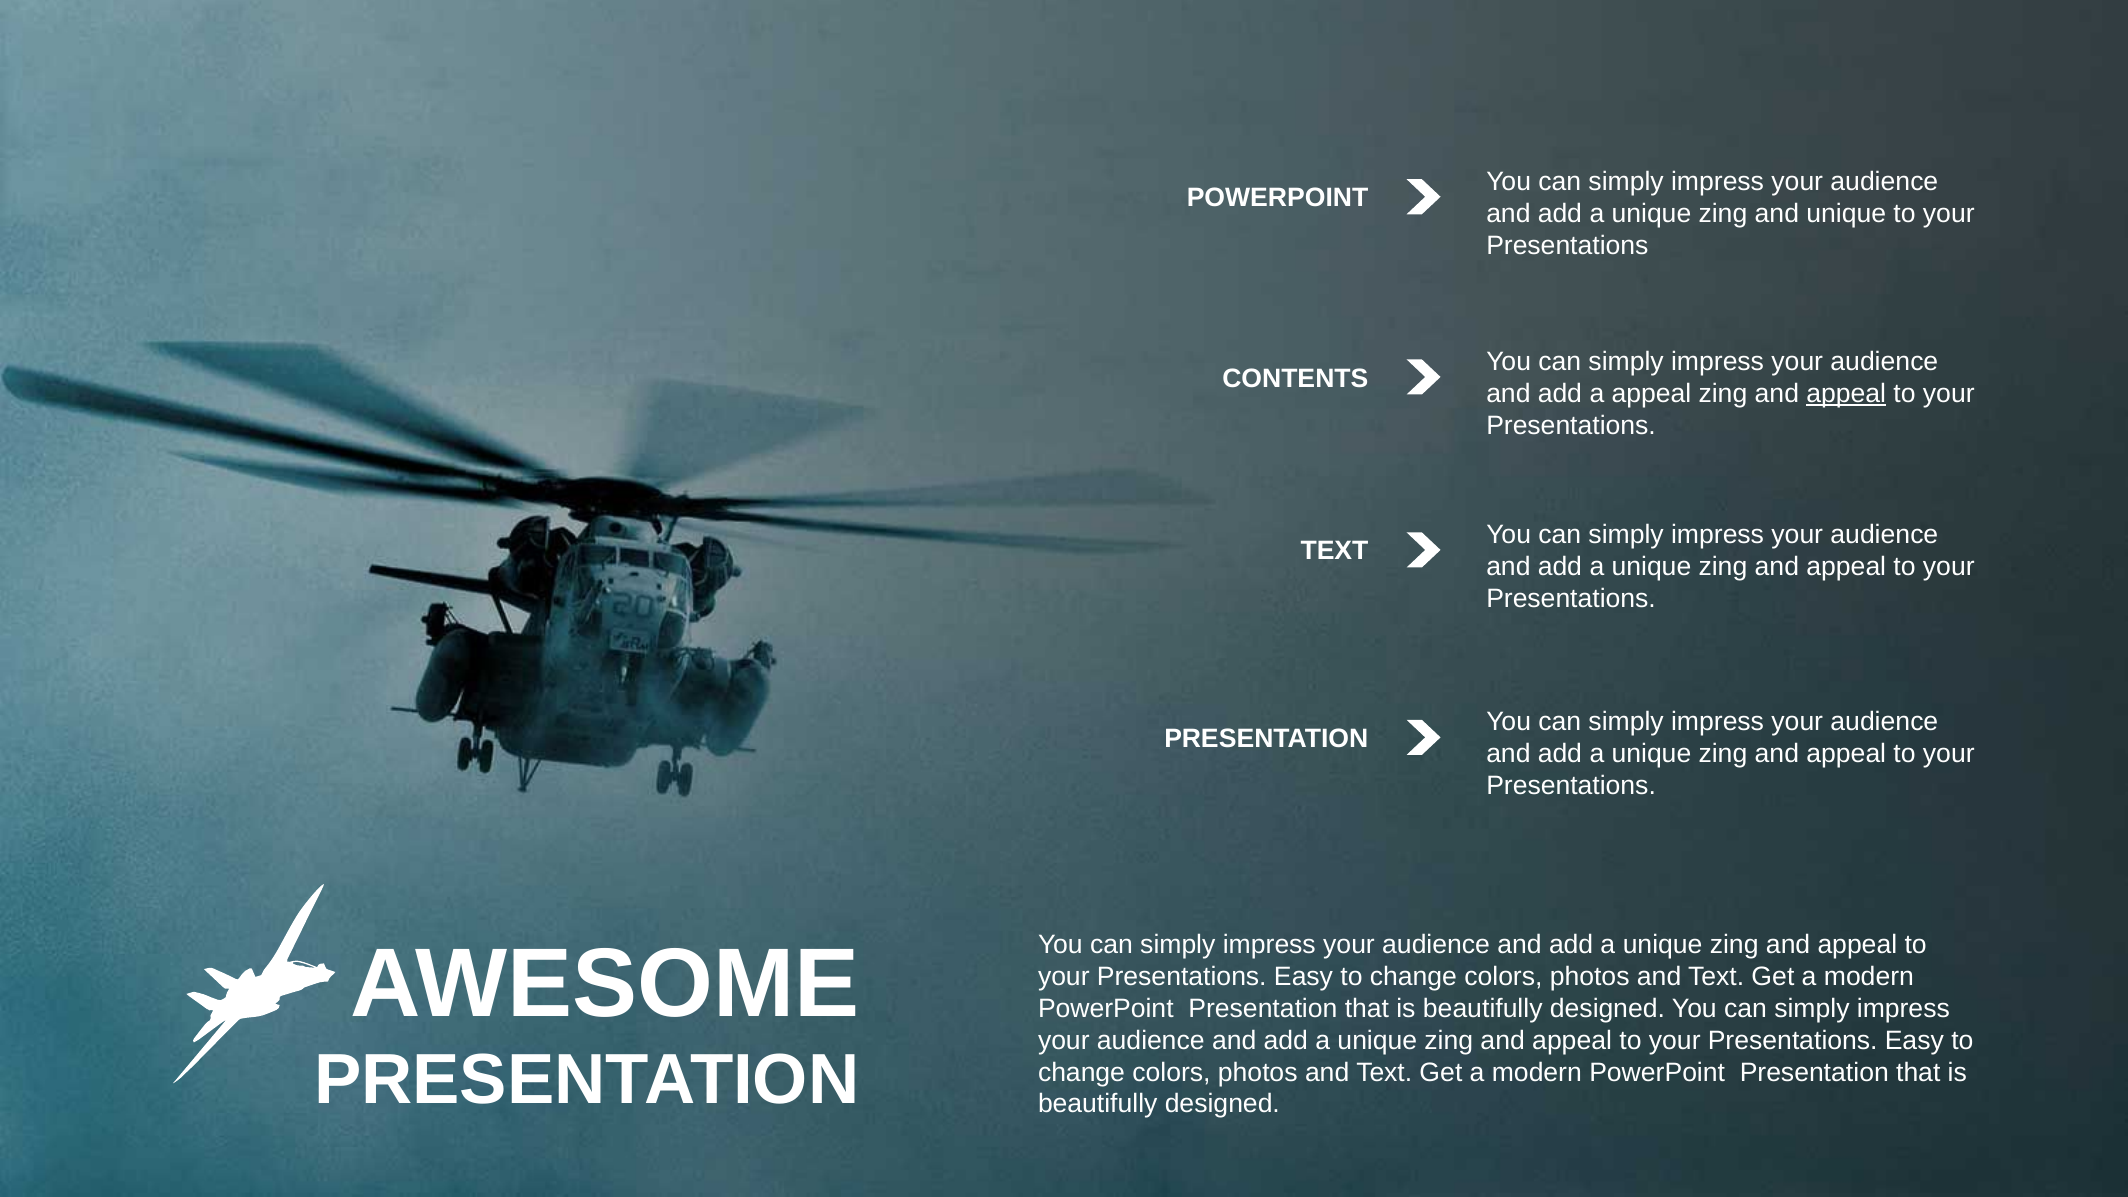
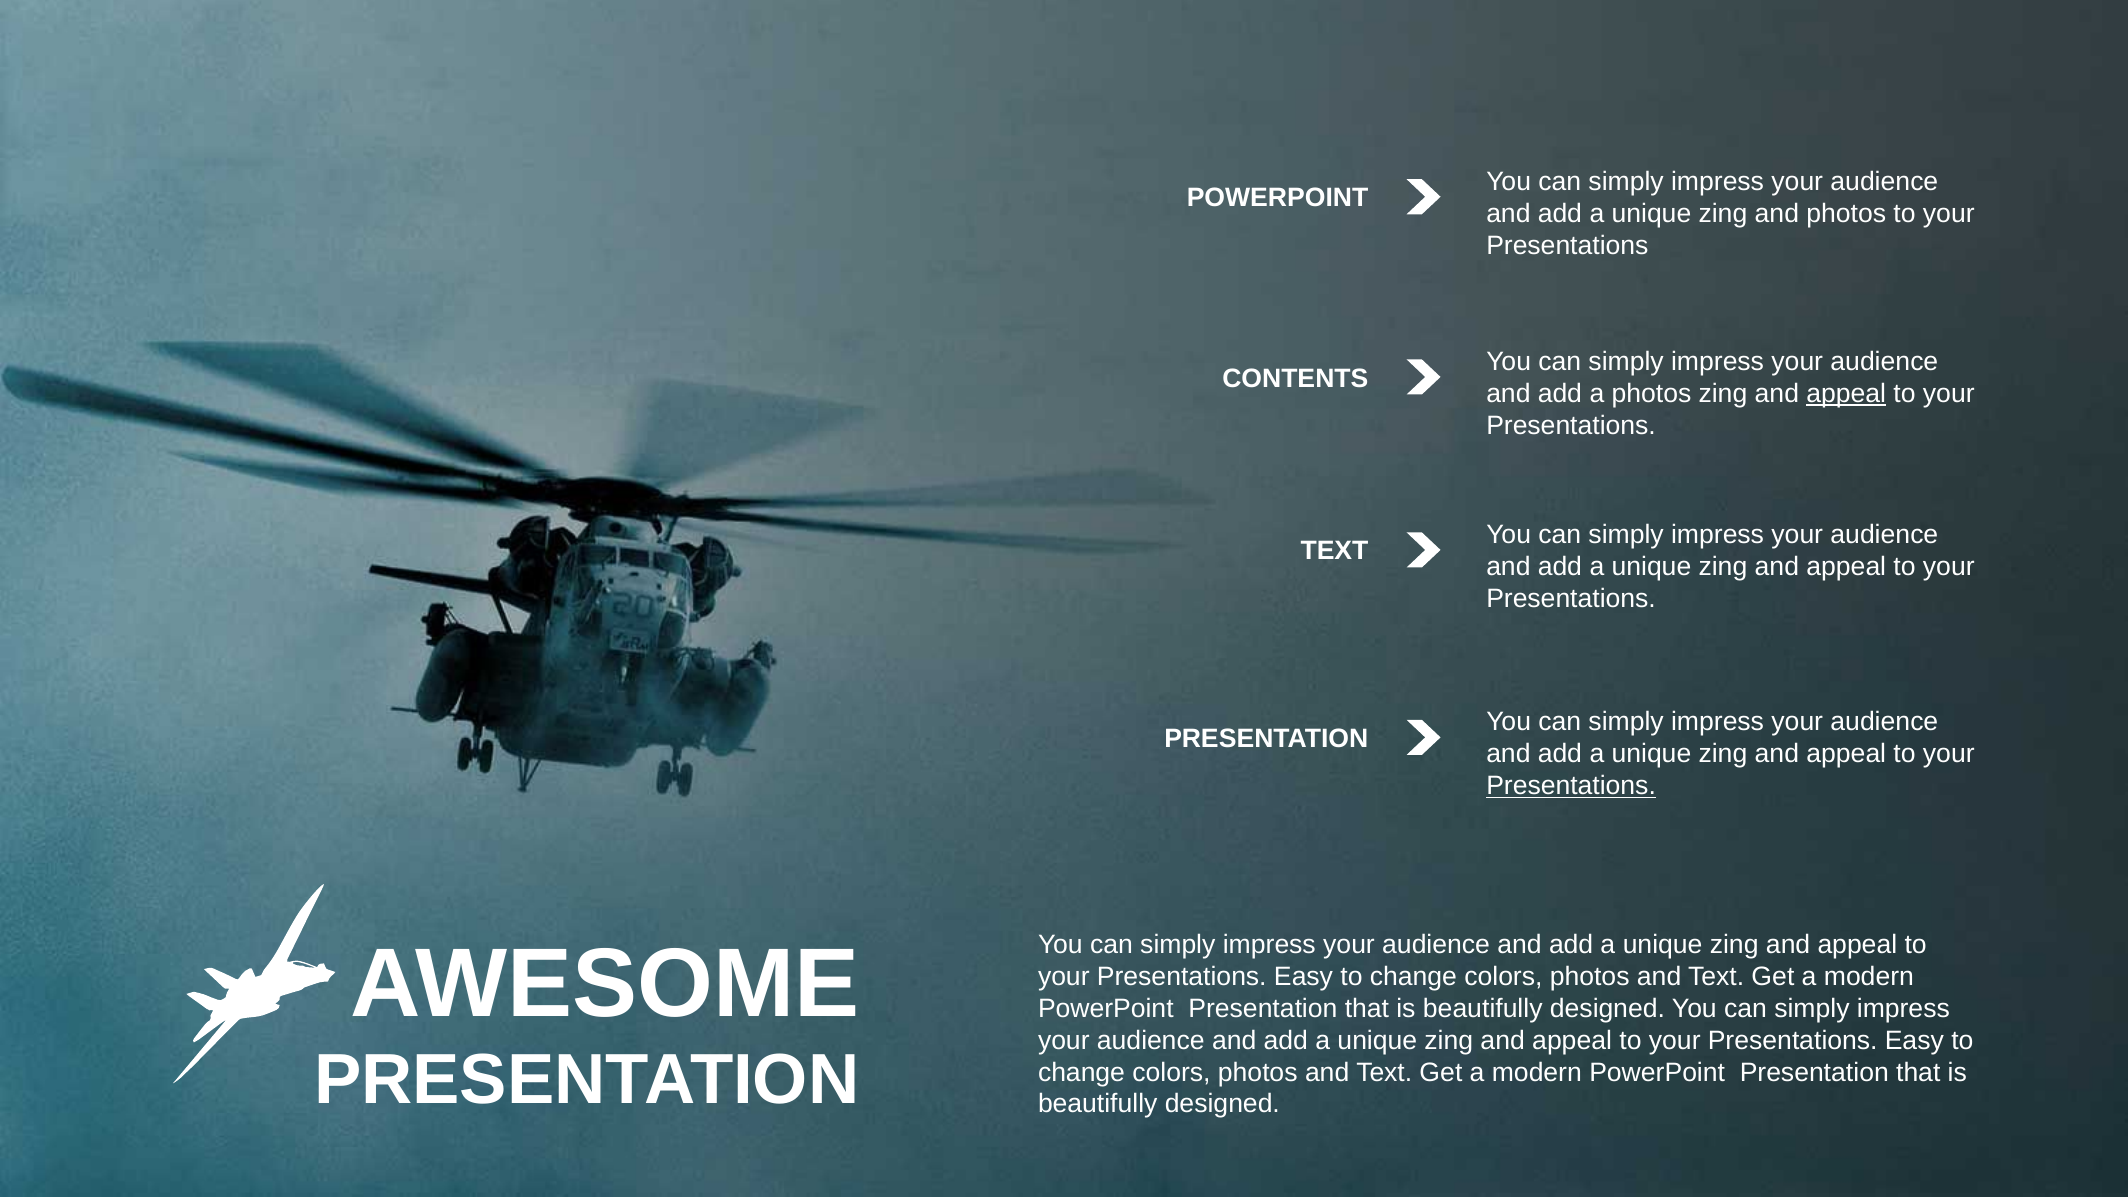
and unique: unique -> photos (1846, 213)
a appeal: appeal -> photos (1651, 394)
Presentations underline: none -> present (1571, 786)
